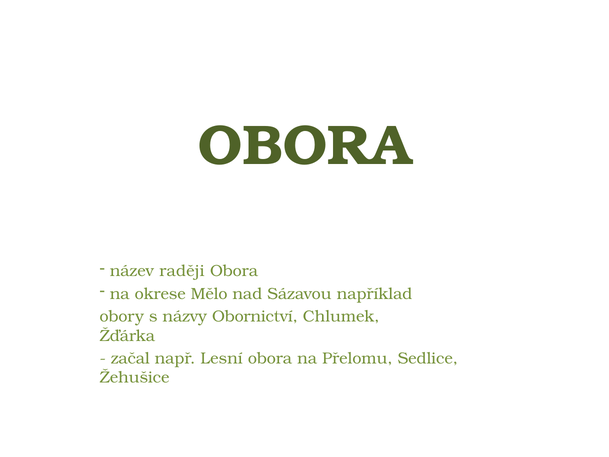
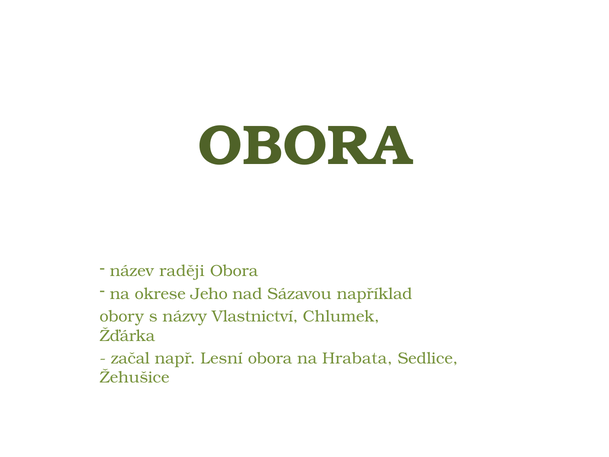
Mělo: Mělo -> Jeho (209, 294)
Obornictví: Obornictví -> Vlastnictví (255, 316)
Přelomu: Přelomu -> Hrabata (357, 358)
